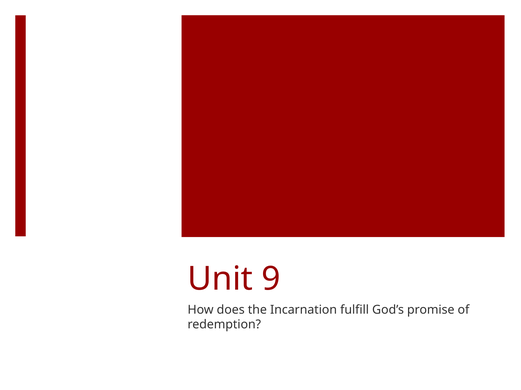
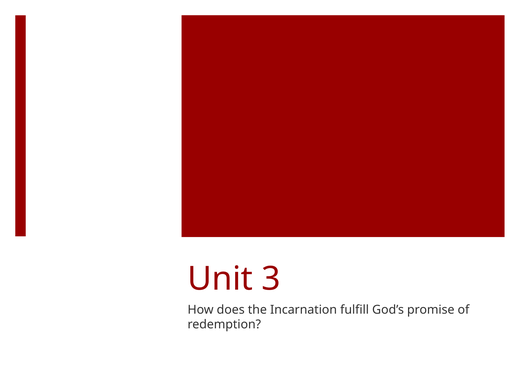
9: 9 -> 3 (271, 279)
